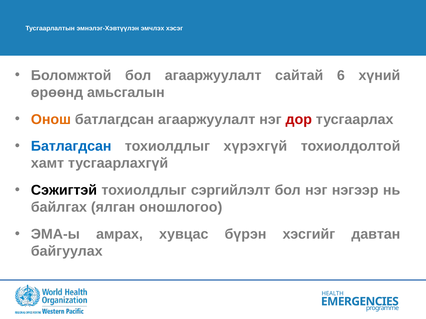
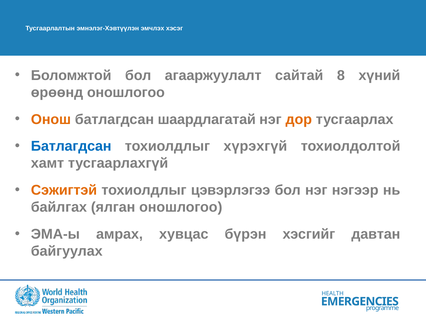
6: 6 -> 8 (341, 76)
өрөөнд амьсгалын: амьсгалын -> оношлогоо (126, 93)
батлагдсан агааржуулалт: агааржуулалт -> шаардлагатай (207, 120)
дор colour: red -> orange (299, 120)
Сэжигтэй colour: black -> orange (64, 191)
сэргийлэлт: сэргийлэлт -> цэвэрлэгээ (231, 191)
